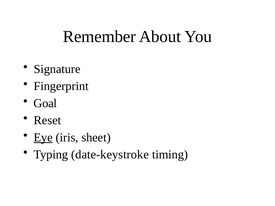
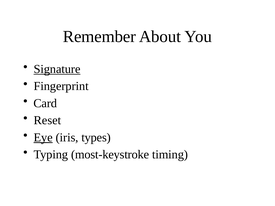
Signature underline: none -> present (57, 69)
Goal: Goal -> Card (45, 103)
sheet: sheet -> types (96, 138)
date-keystroke: date-keystroke -> most-keystroke (110, 155)
